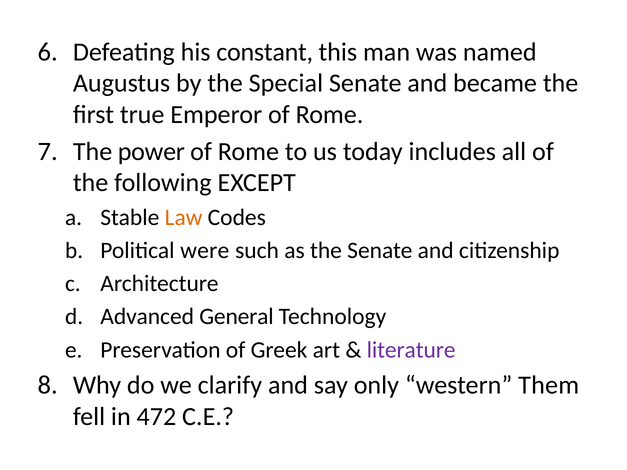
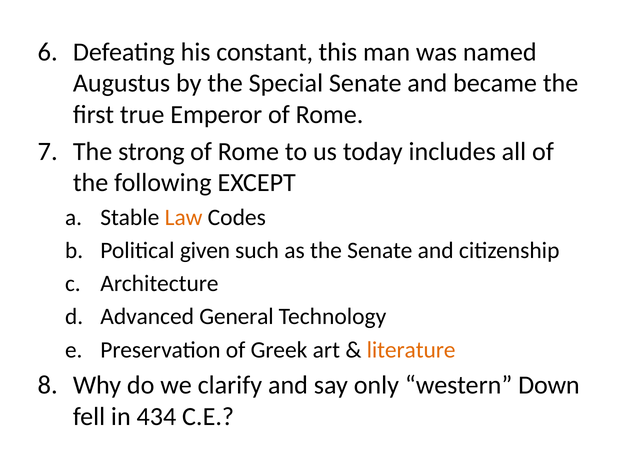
power: power -> strong (151, 152)
were: were -> given (205, 251)
literature colour: purple -> orange (411, 350)
Them: Them -> Down (549, 386)
472: 472 -> 434 (156, 417)
